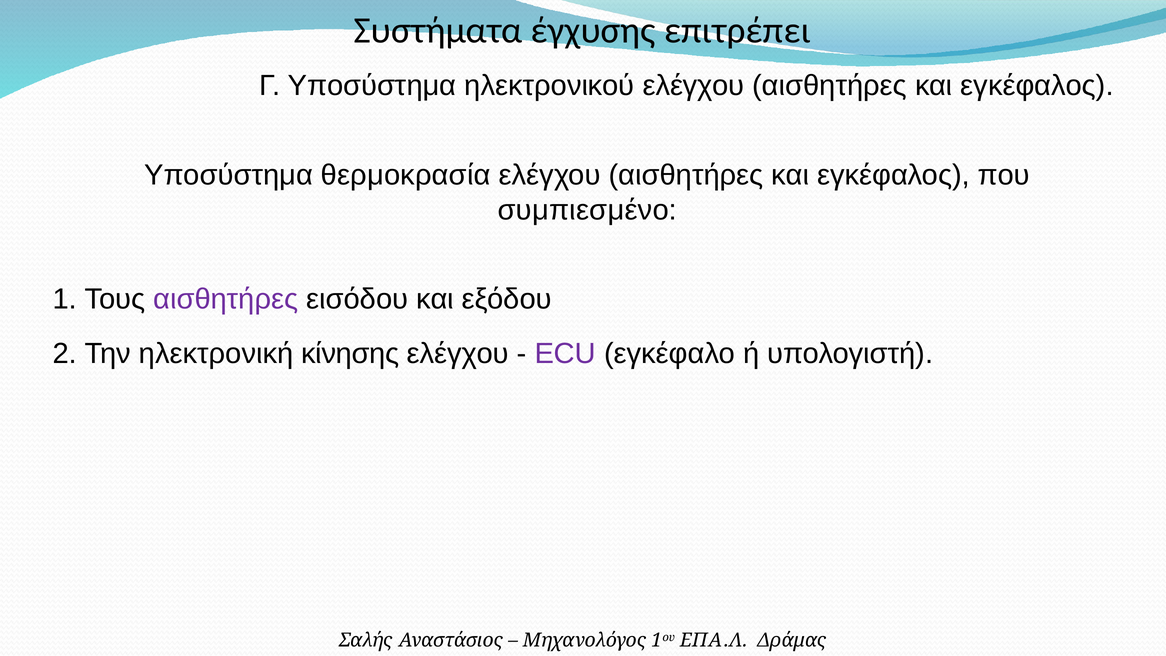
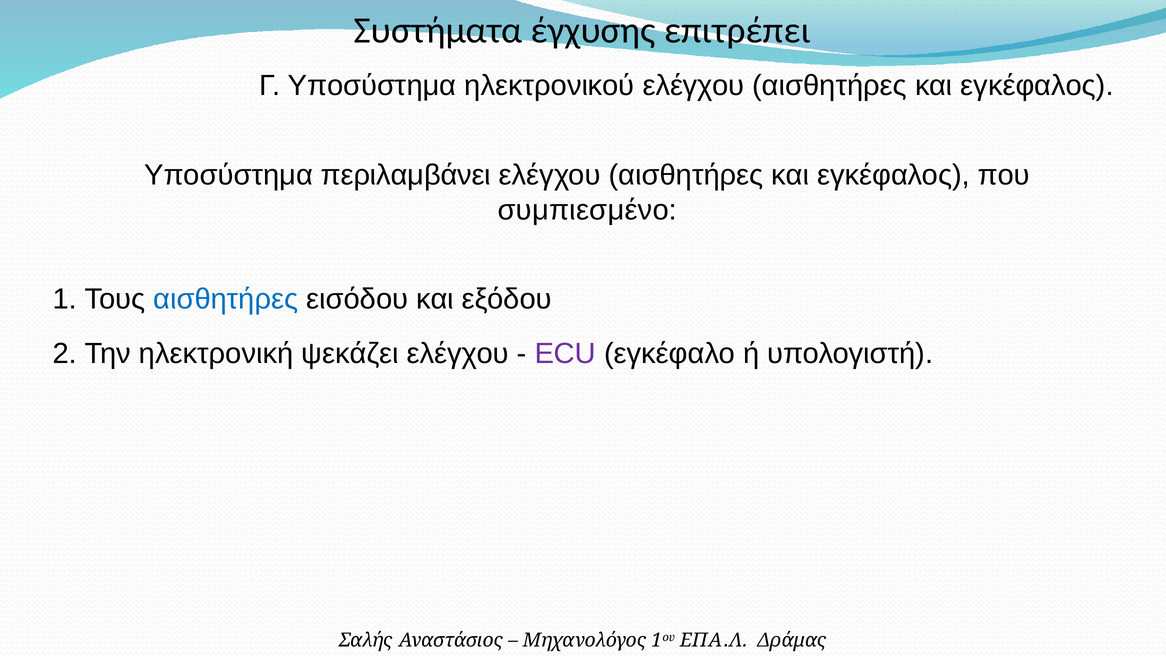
θερμοκρασία: θερμοκρασία -> περιλαμβάνει (406, 175)
αισθητήρες colour: purple -> blue (226, 299)
κίνησης: κίνησης -> ψεκάζει (350, 354)
